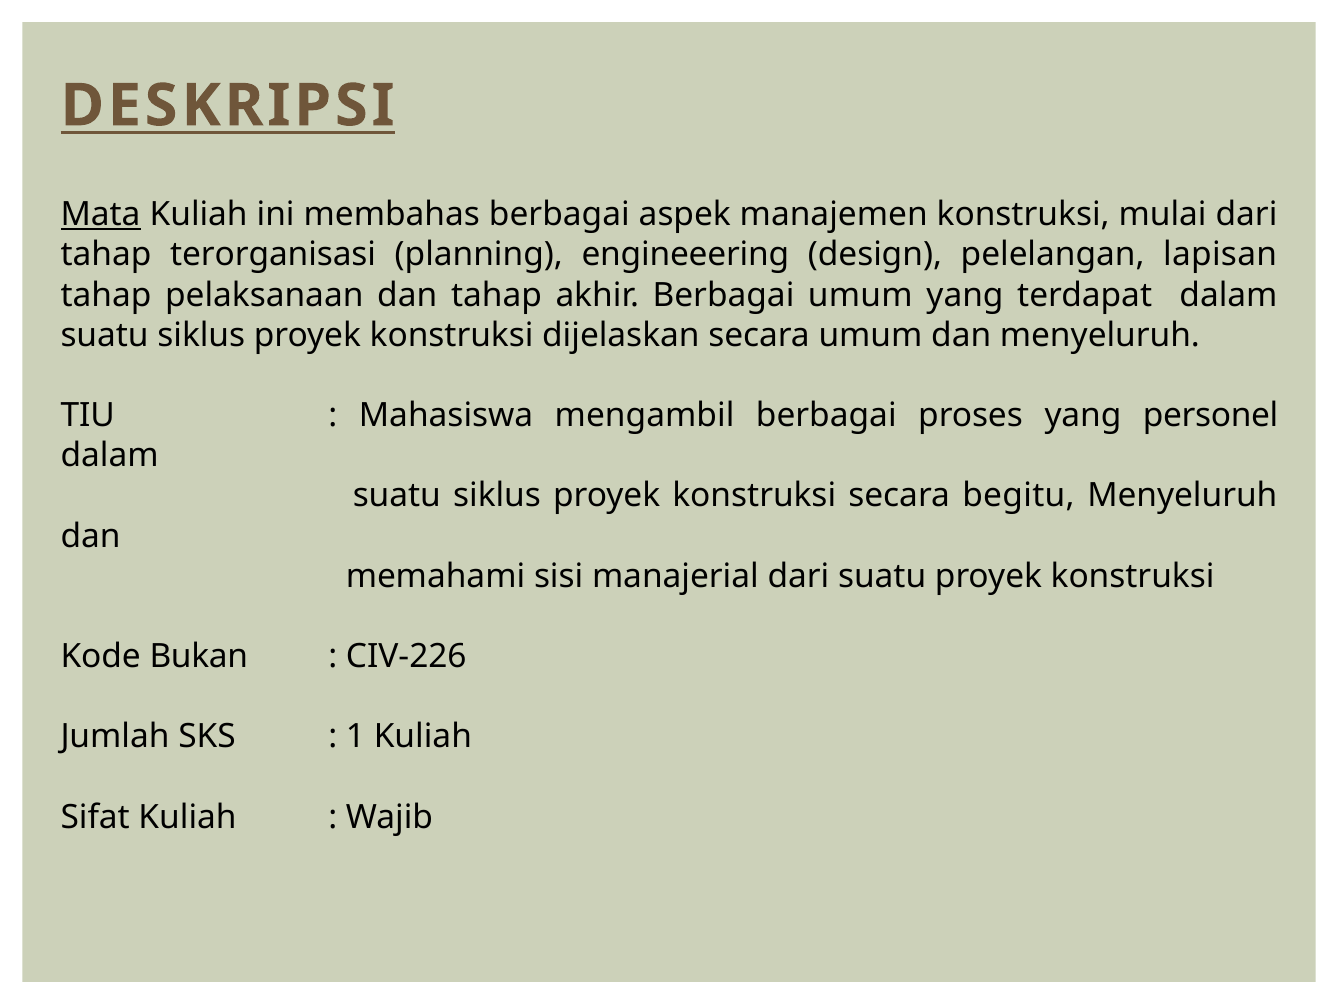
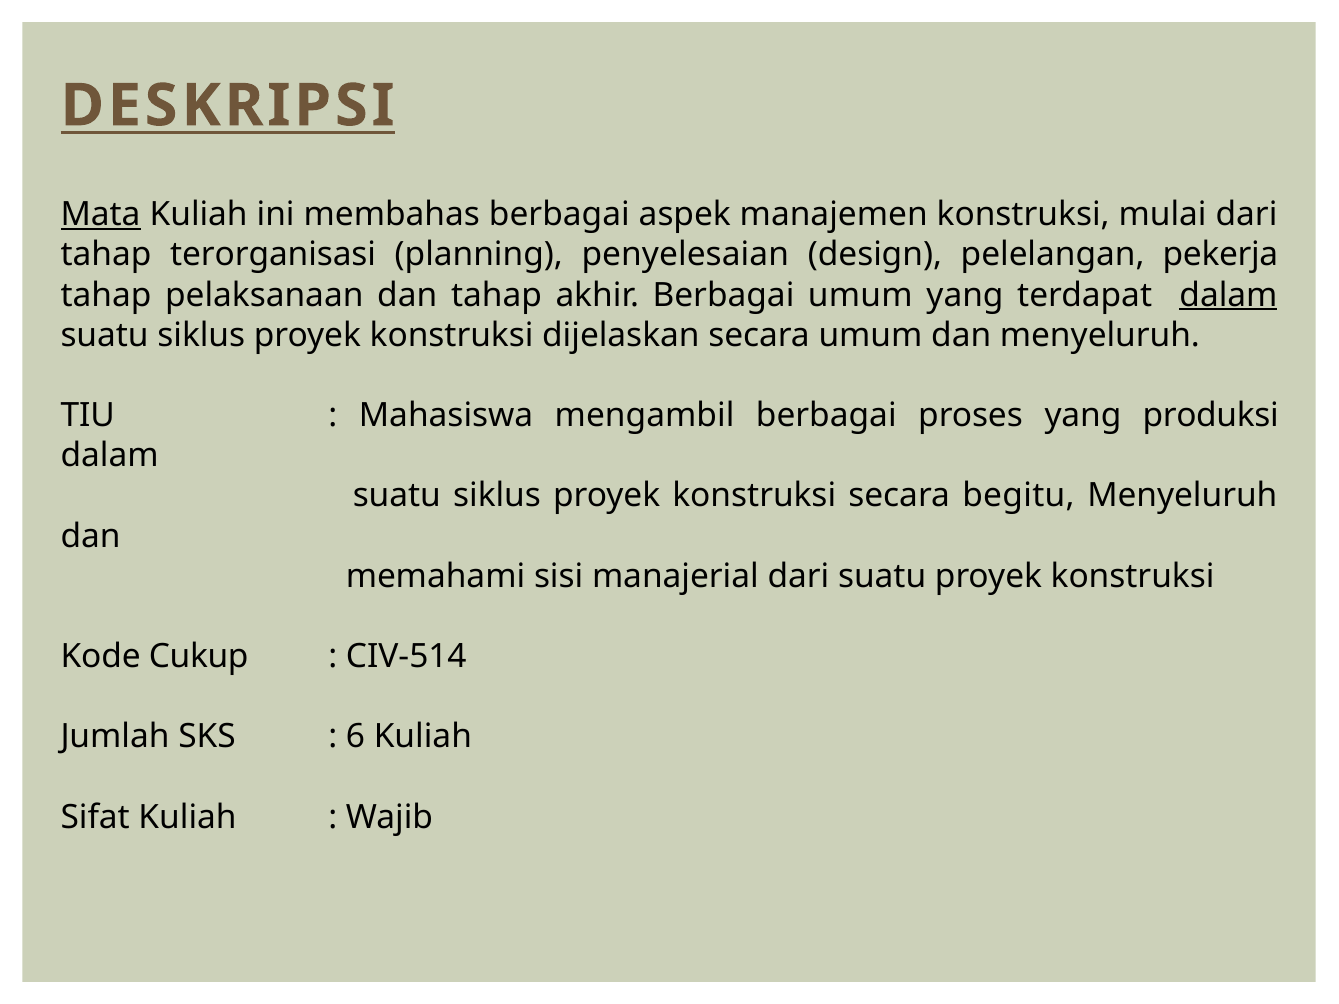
engineeering: engineeering -> penyelesaian (685, 255)
lapisan: lapisan -> pekerja (1220, 255)
dalam underline: none -> present (1228, 295)
personel: personel -> produksi (1211, 416)
Bukan: Bukan -> Cukup (199, 657)
CIV-226: CIV-226 -> CIV-514 (406, 657)
1: 1 -> 6 (356, 737)
